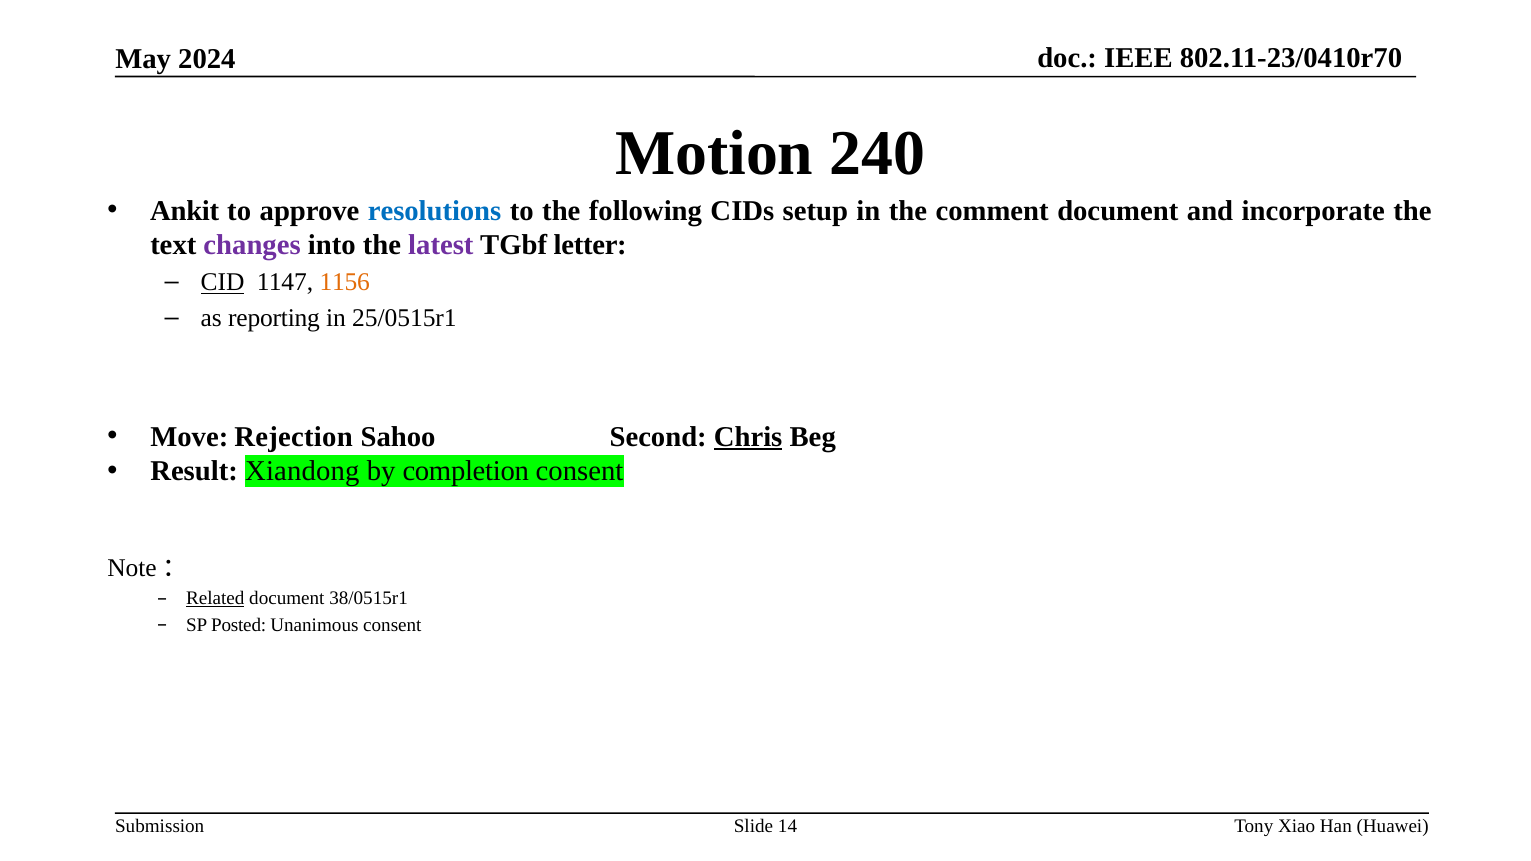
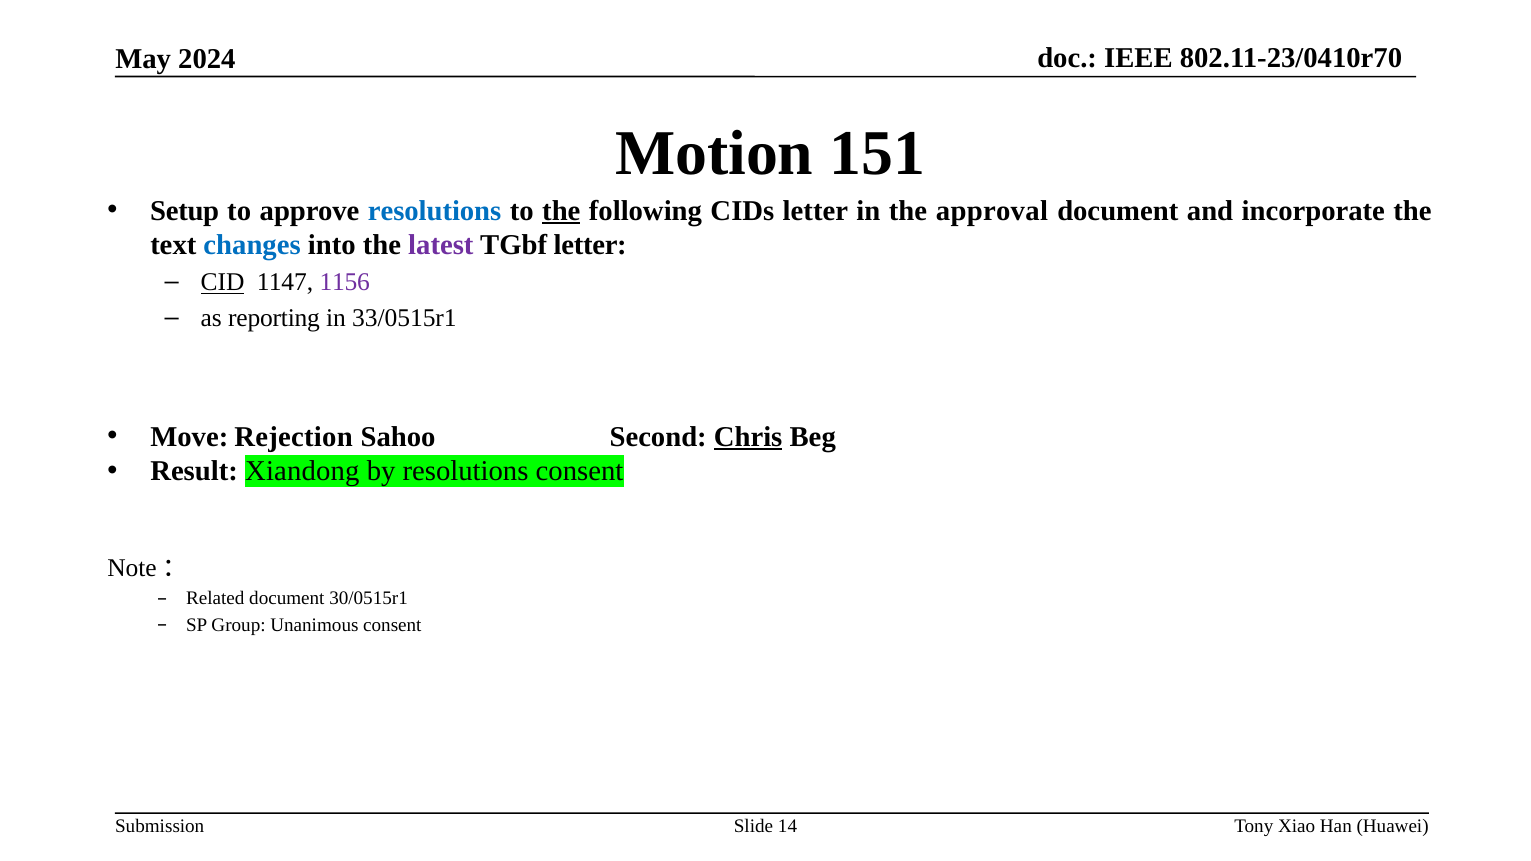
240: 240 -> 151 (877, 154)
Ankit: Ankit -> Setup (185, 211)
the underline: none -> present (561, 211)
CIDs setup: setup -> letter (815, 211)
comment: comment -> approval (992, 211)
changes colour: purple -> blue (252, 245)
1156 colour: orange -> purple (345, 282)
25/0515r1: 25/0515r1 -> 33/0515r1 (404, 318)
by completion: completion -> resolutions (466, 472)
Related underline: present -> none (215, 598)
38/0515r1: 38/0515r1 -> 30/0515r1 (369, 598)
Posted: Posted -> Group (239, 625)
